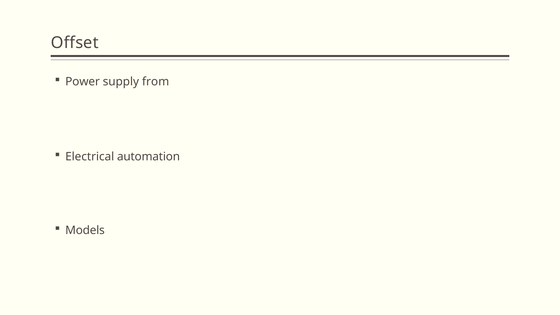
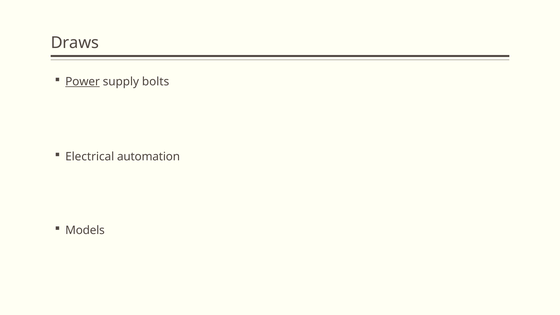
Offset: Offset -> Draws (75, 43)
Power underline: none -> present (83, 82)
from: from -> bolts (156, 82)
